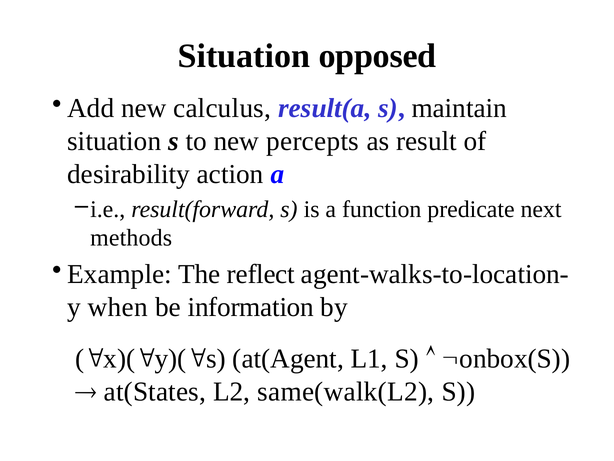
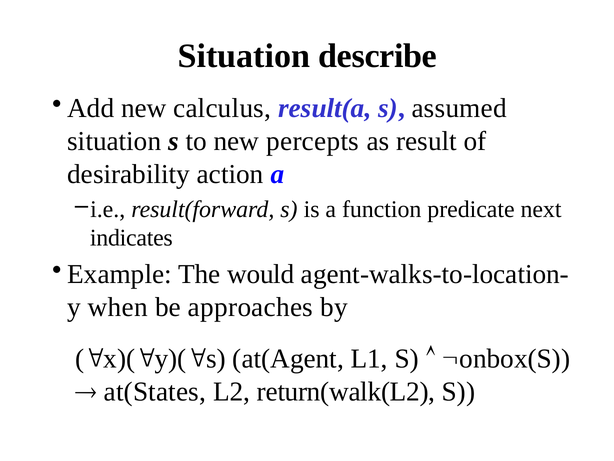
opposed: opposed -> describe (378, 56)
maintain: maintain -> assumed (459, 108)
methods: methods -> indicates (131, 238)
reflect: reflect -> would (261, 274)
information: information -> approaches (251, 307)
same(walk(L2: same(walk(L2 -> return(walk(L2 (346, 391)
